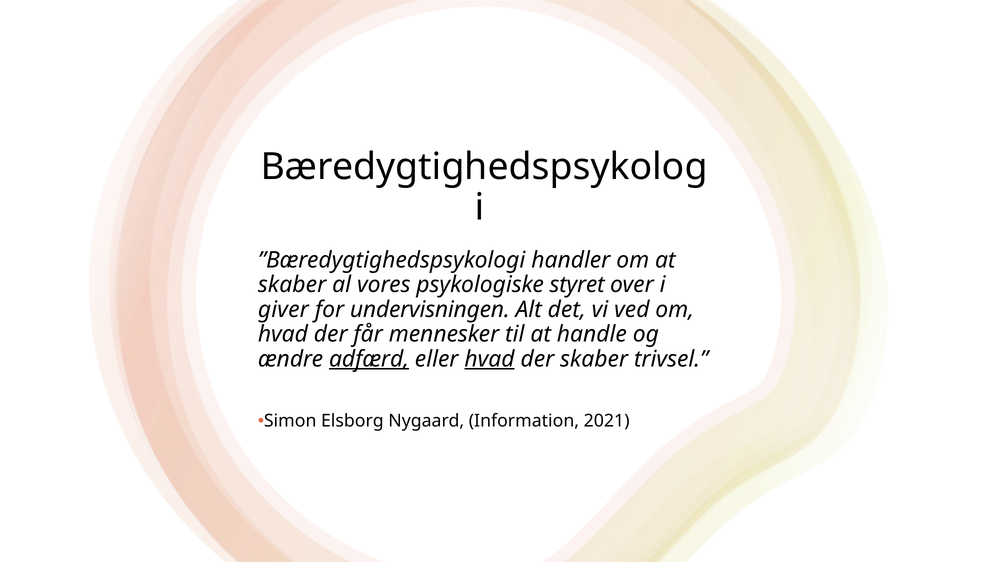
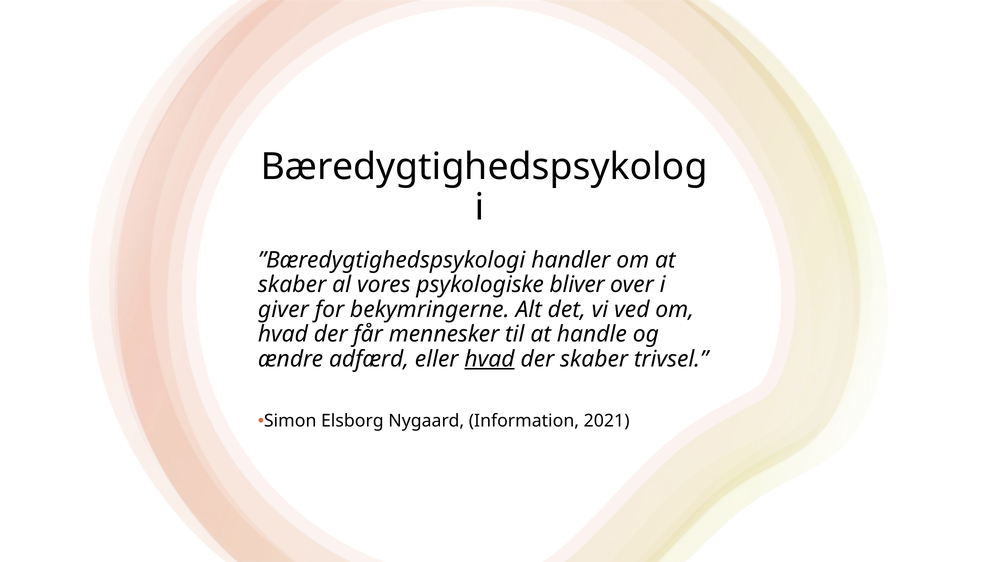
styret: styret -> bliver (577, 285)
undervisningen: undervisningen -> bekymringerne (430, 310)
adfærd underline: present -> none (369, 359)
